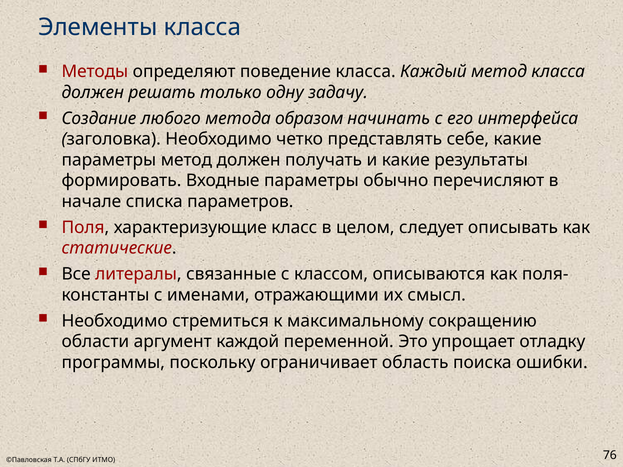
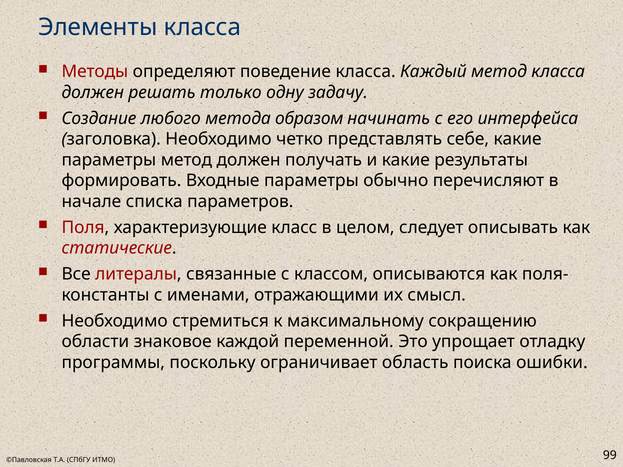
аргумент: аргумент -> знаковое (173, 342)
76: 76 -> 99 (610, 456)
